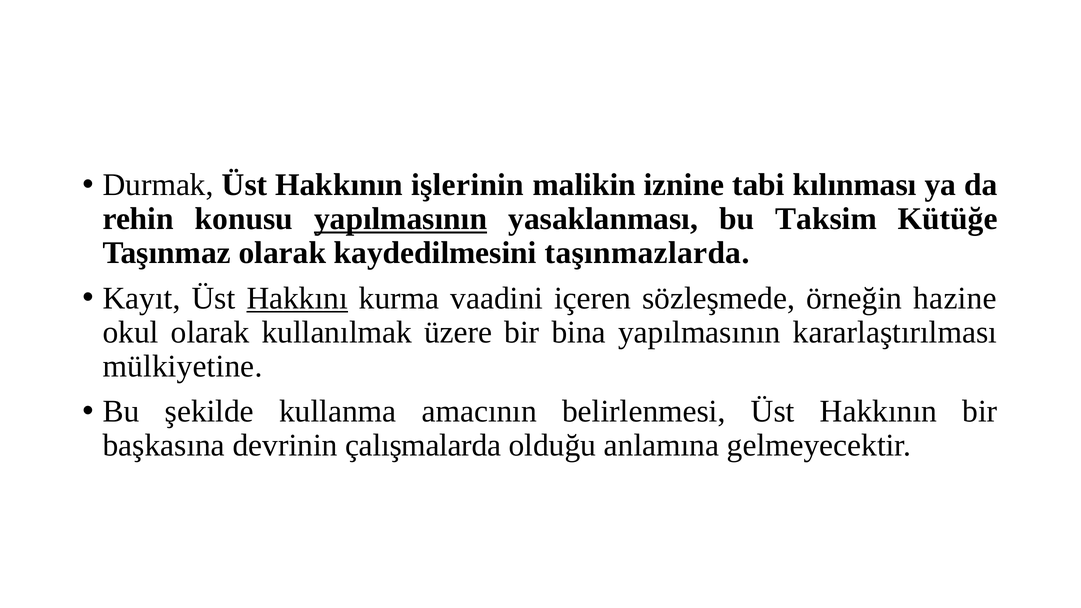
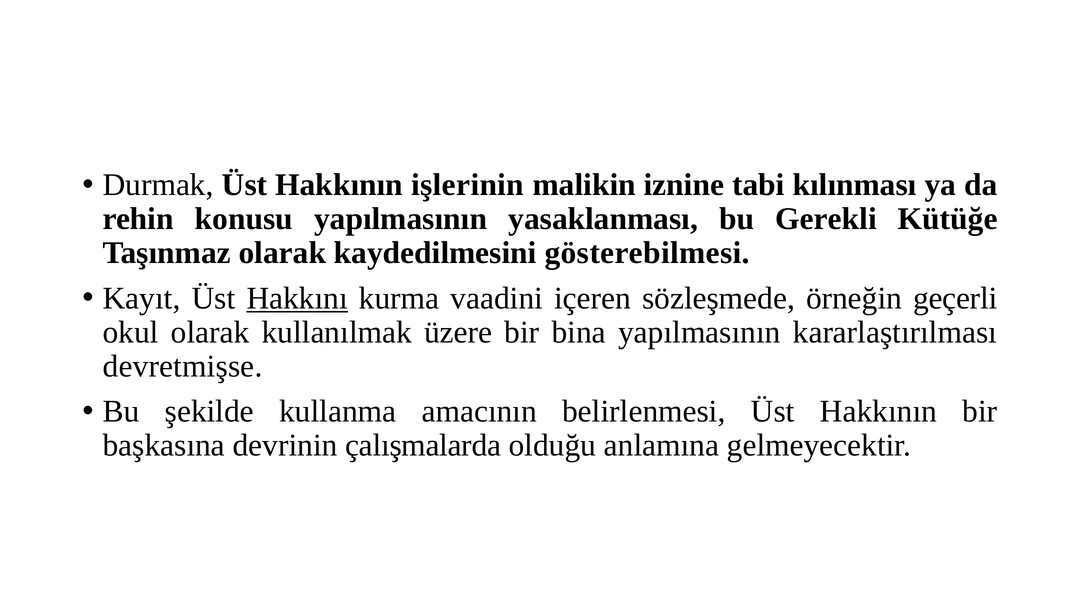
yapılmasının underline: present -> none (401, 219)
Taksim: Taksim -> Gerekli (826, 219)
taşınmazlarda: taşınmazlarda -> gösterebilmesi (647, 253)
hazine: hazine -> geçerli (955, 298)
mülkiyetine: mülkiyetine -> devretmişse (183, 366)
